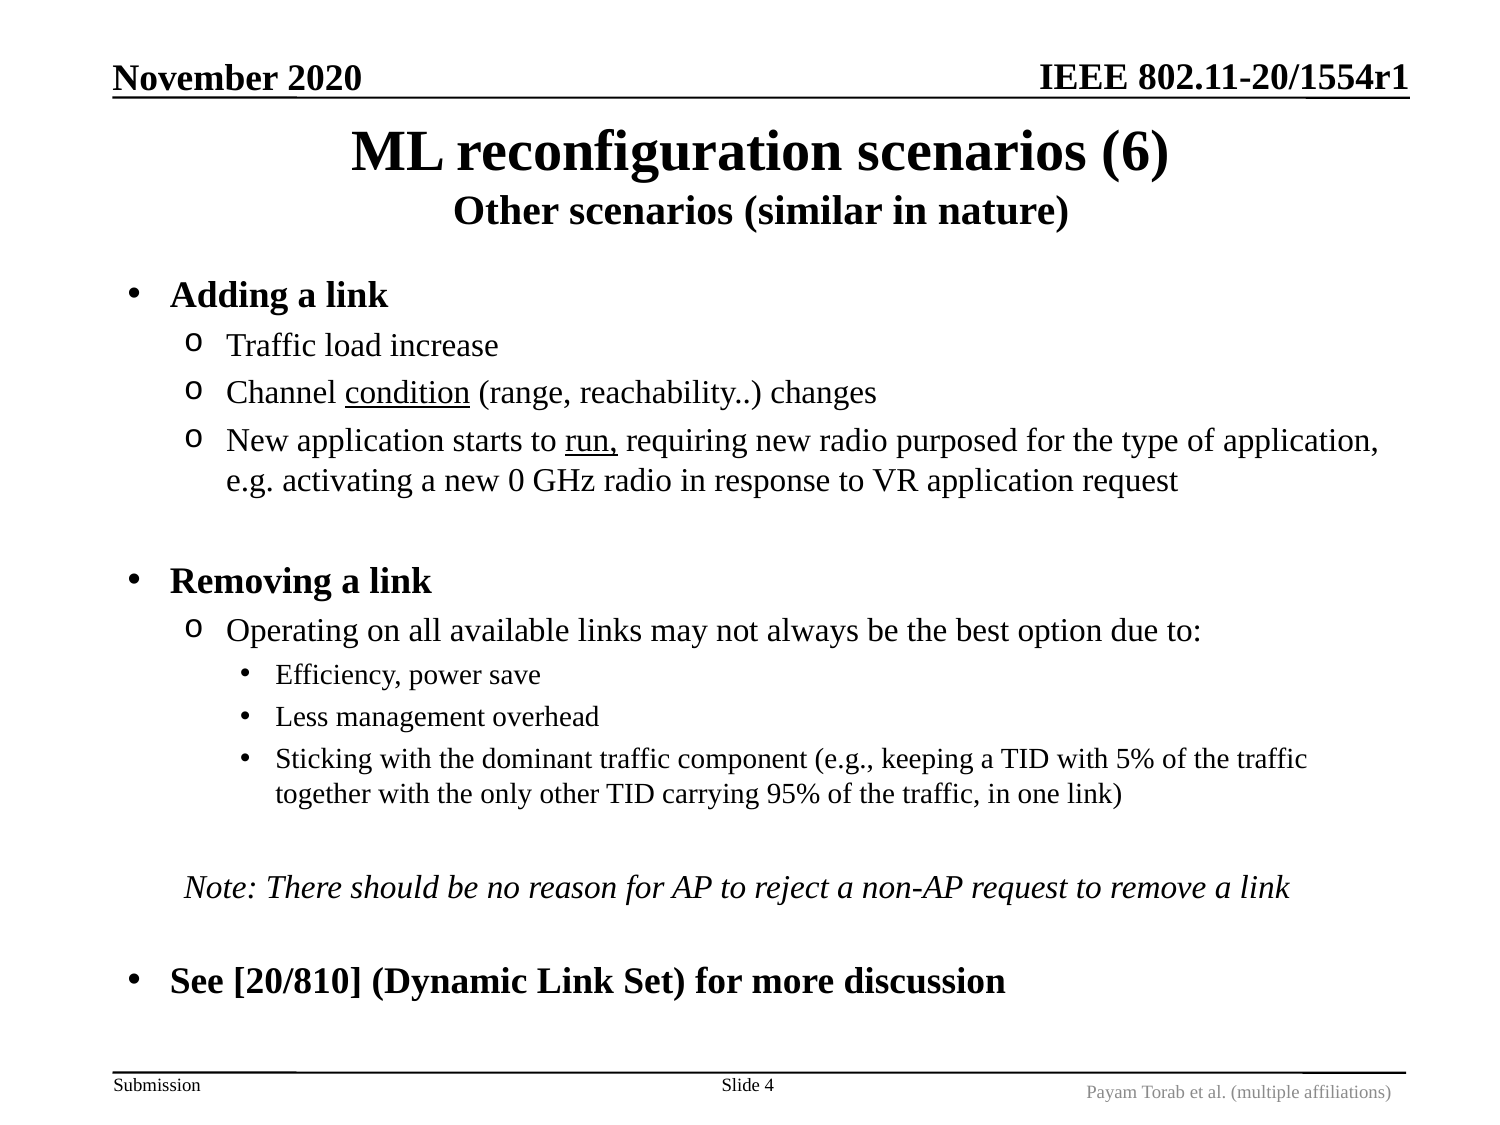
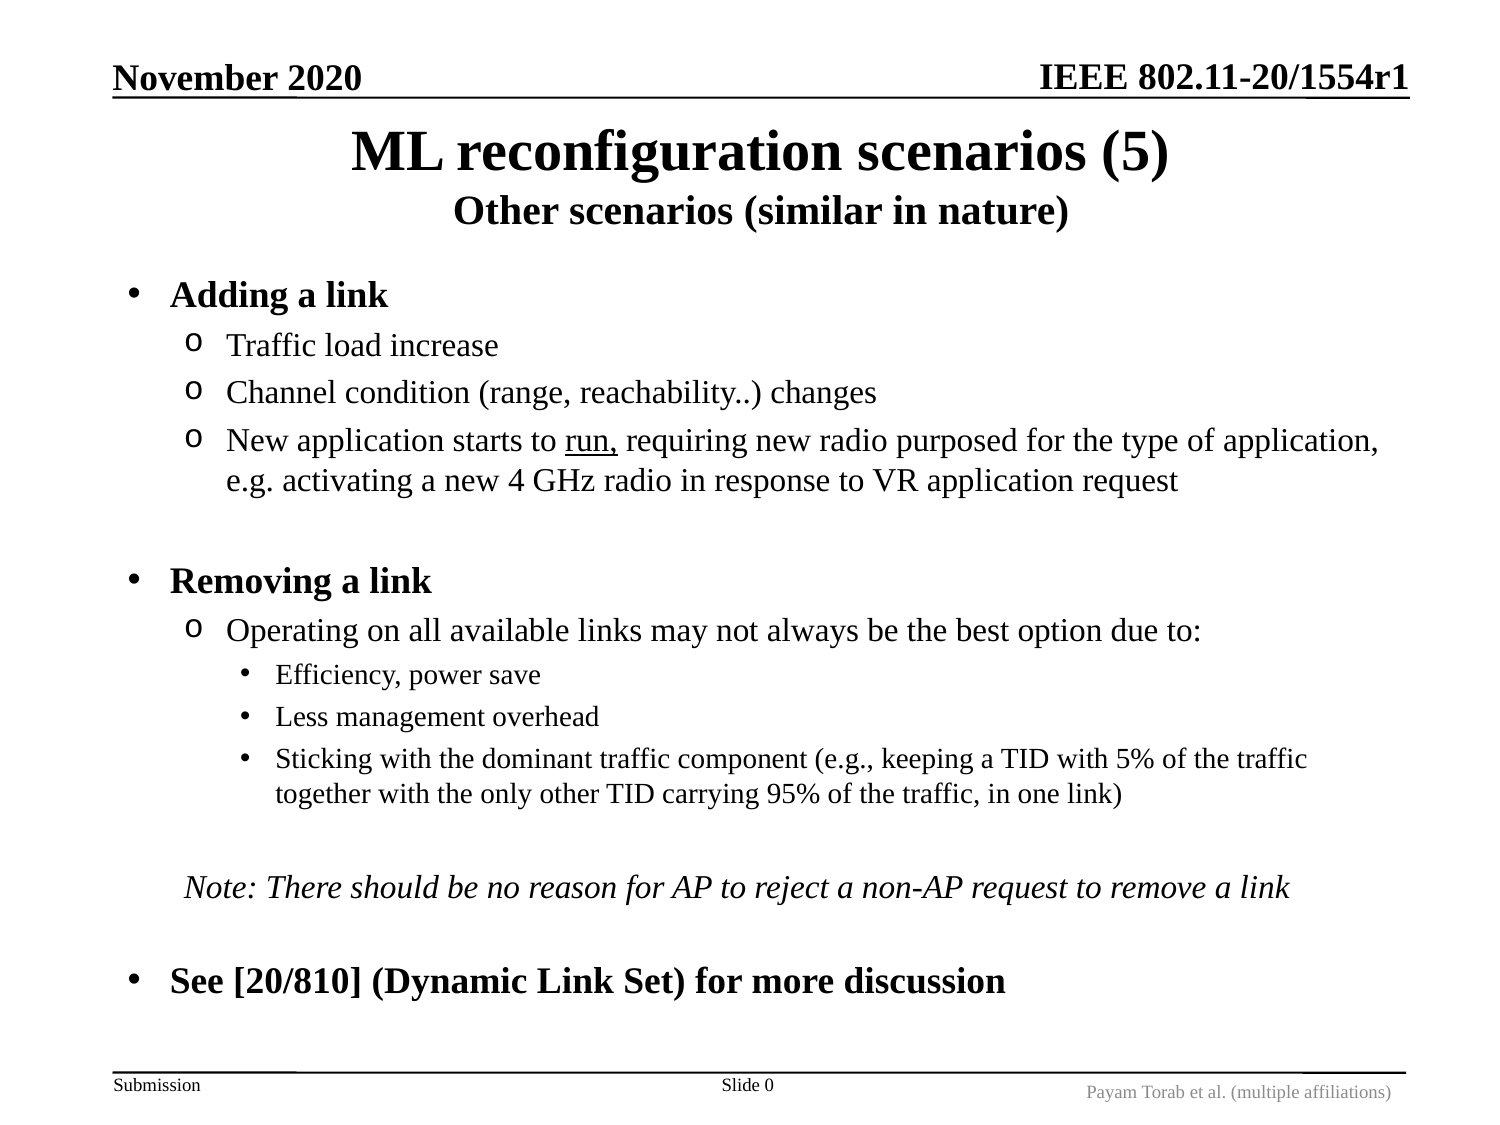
6: 6 -> 5 (1136, 152)
condition underline: present -> none (408, 393)
0: 0 -> 4 (516, 481)
4: 4 -> 0 (769, 1085)
